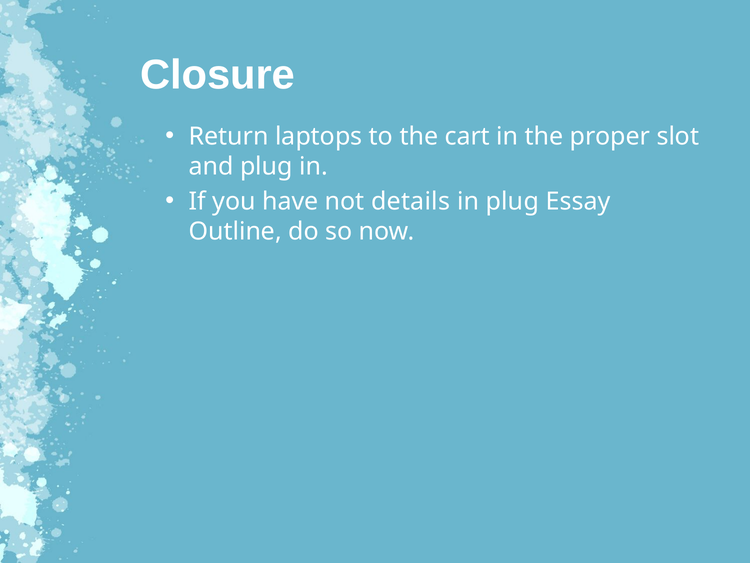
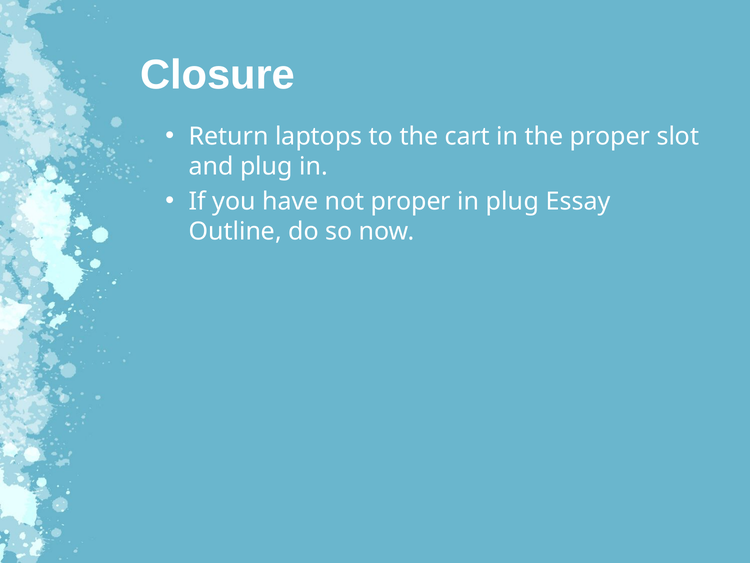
not details: details -> proper (411, 201)
